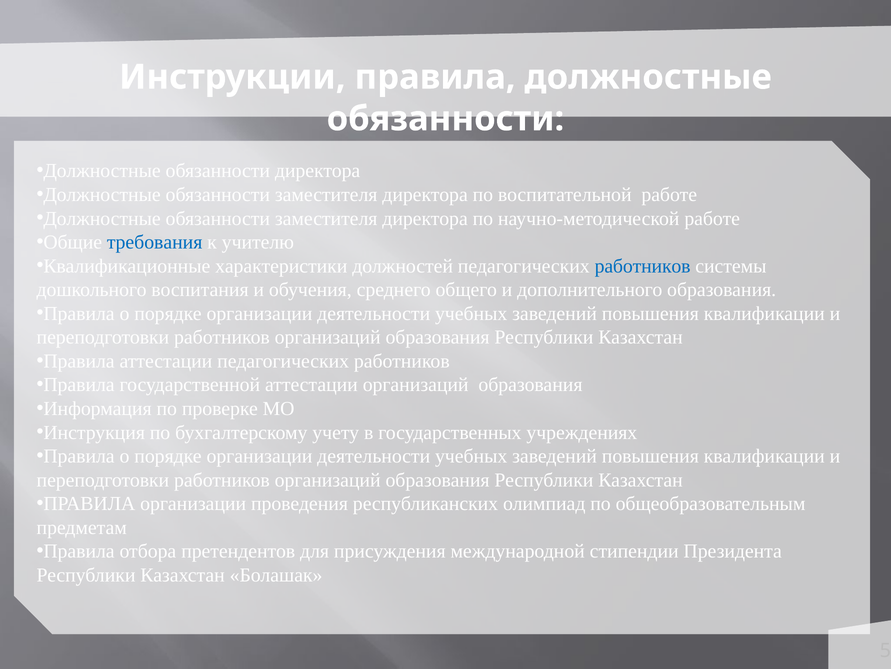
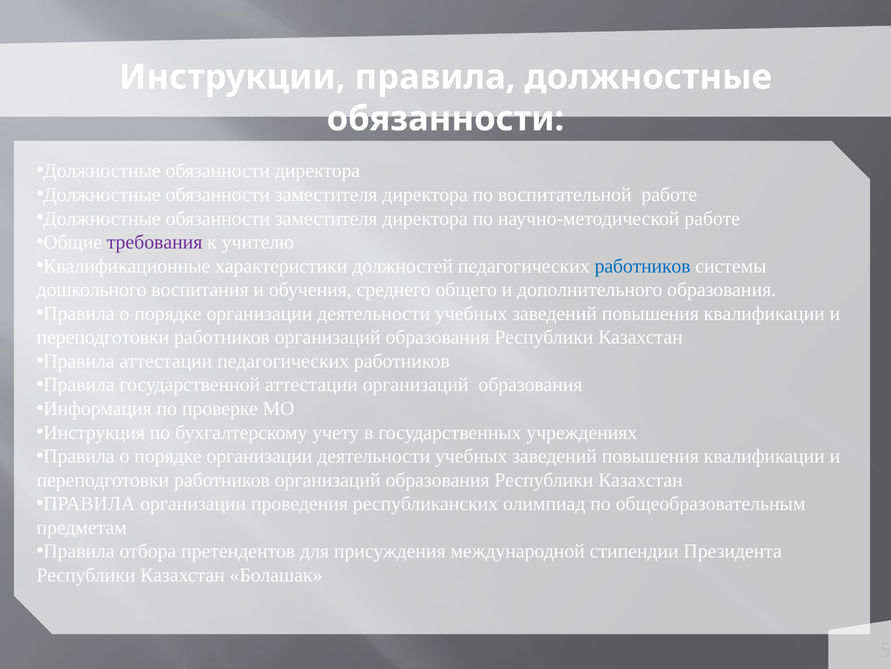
требования colour: blue -> purple (155, 242)
